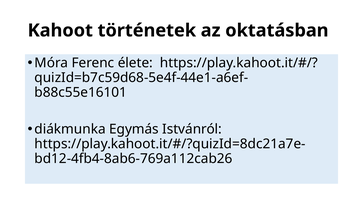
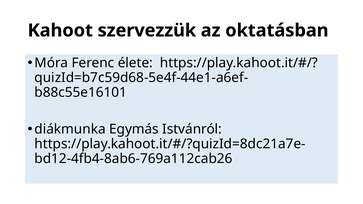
történetek: történetek -> szervezzük (147, 30)
